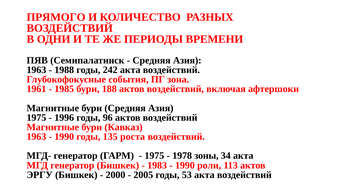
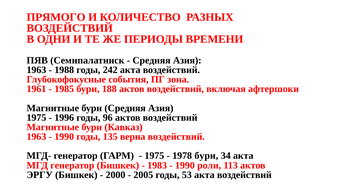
роста: роста -> верна (133, 137)
1978 зоны: зоны -> бури (206, 156)
